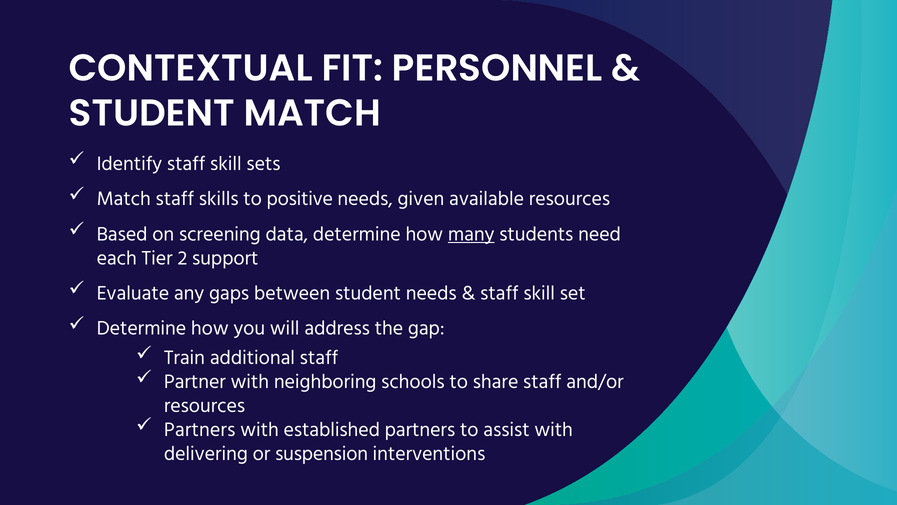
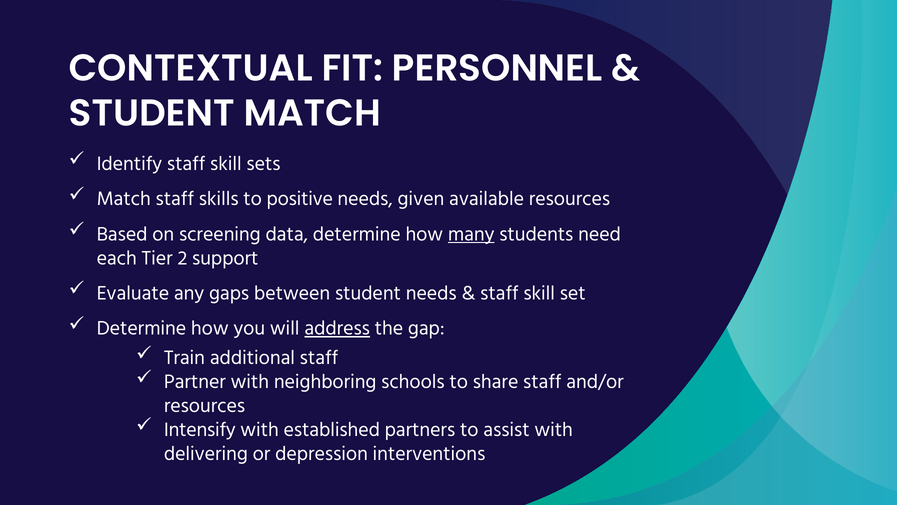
address underline: none -> present (337, 328)
Partners: Partners -> Intensify (200, 429)
suspension: suspension -> depression (322, 453)
